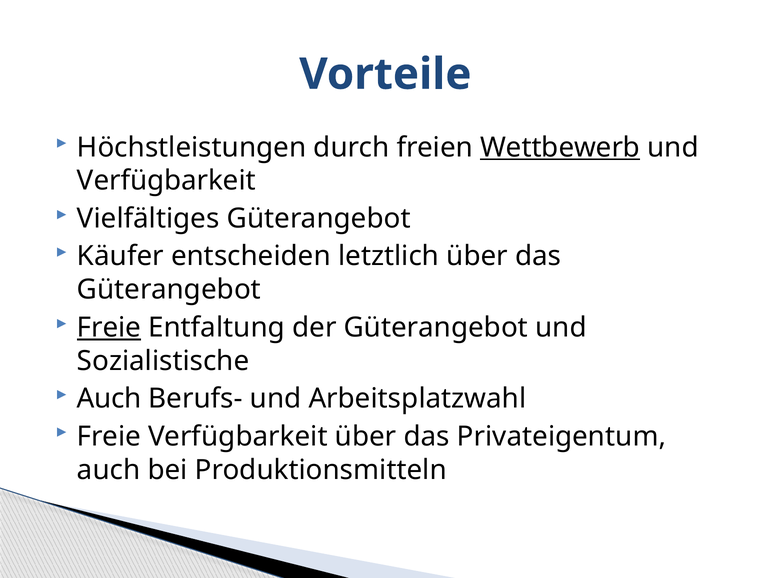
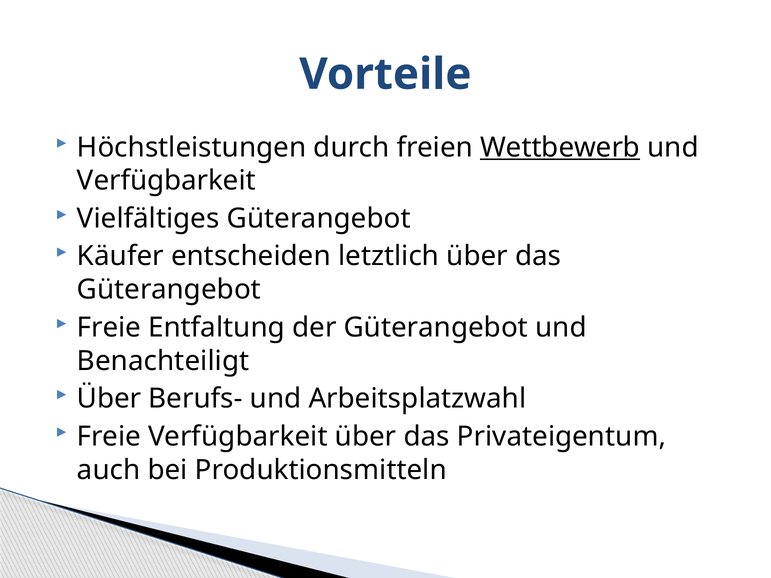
Freie underline: present -> none (109, 328)
Sozialistische: Sozialistische -> Benachteiligt (163, 361)
Auch: Auch -> Über (109, 399)
